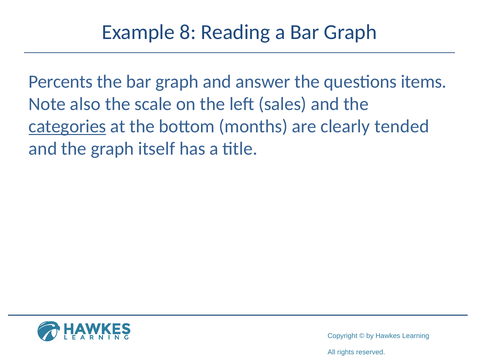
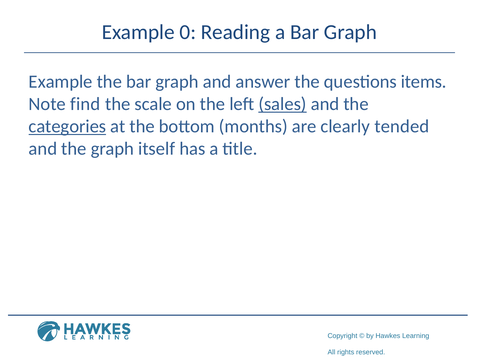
8: 8 -> 0 (188, 32)
Percents: Percents -> Example (61, 82)
also: also -> find (85, 104)
sales underline: none -> present (282, 104)
